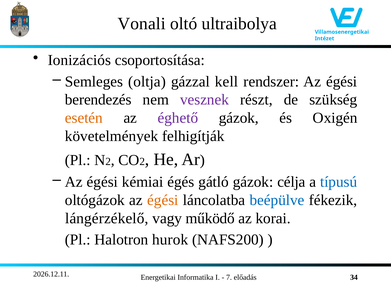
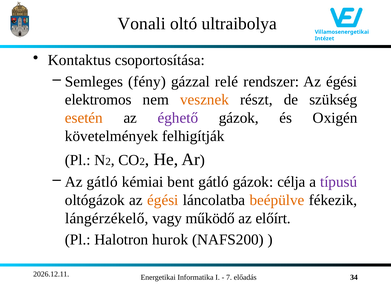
Ionizációs: Ionizációs -> Kontaktus (79, 60)
oltja: oltja -> fény (147, 82)
kell: kell -> relé (227, 82)
berendezés: berendezés -> elektromos (98, 100)
vesznek colour: purple -> orange (204, 100)
égési: égési -> gátló (102, 182)
égés: égés -> bent (181, 182)
típusú colour: blue -> purple (339, 182)
beépülve colour: blue -> orange (277, 200)
korai: korai -> előírt (273, 218)
